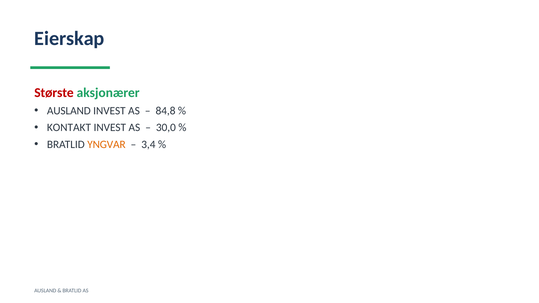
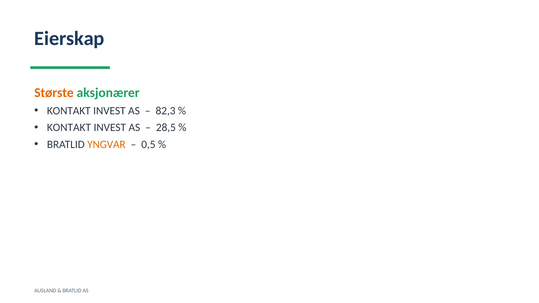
Største colour: red -> orange (54, 93)
AUSLAND: AUSLAND -> KONTAKT (69, 111)
84,8: 84,8 -> 82,3 (166, 111)
30,0: 30,0 -> 28,5 (166, 128)
3,4: 3,4 -> 0,5 (148, 145)
